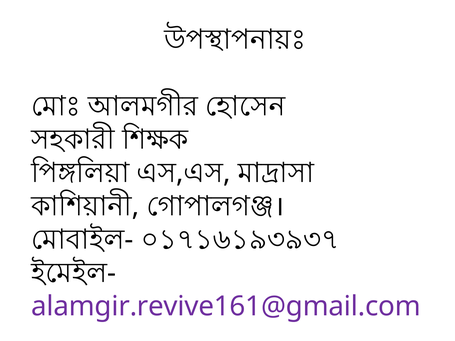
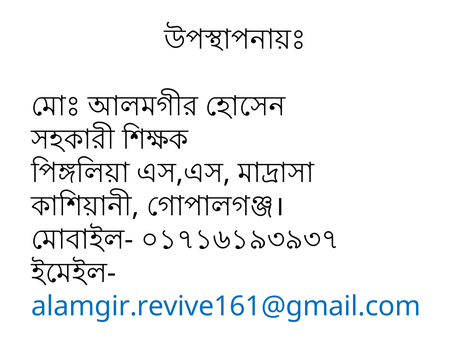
alamgir.revive161@gmail.com colour: purple -> blue (226, 307)
